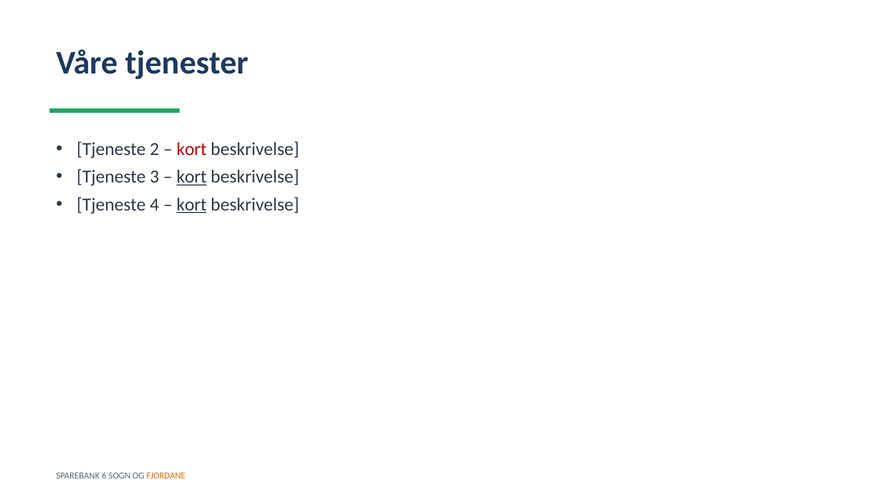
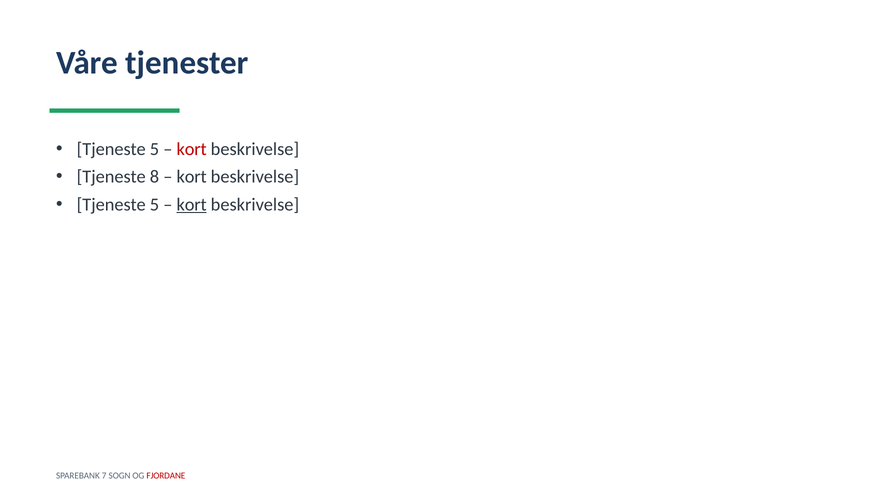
2: 2 -> 5 (154, 149)
3: 3 -> 8 (154, 177)
kort underline: present -> none (192, 177)
4: 4 -> 5 (154, 204)
6: 6 -> 7 (104, 475)
FJORDANE colour: orange -> red (166, 475)
